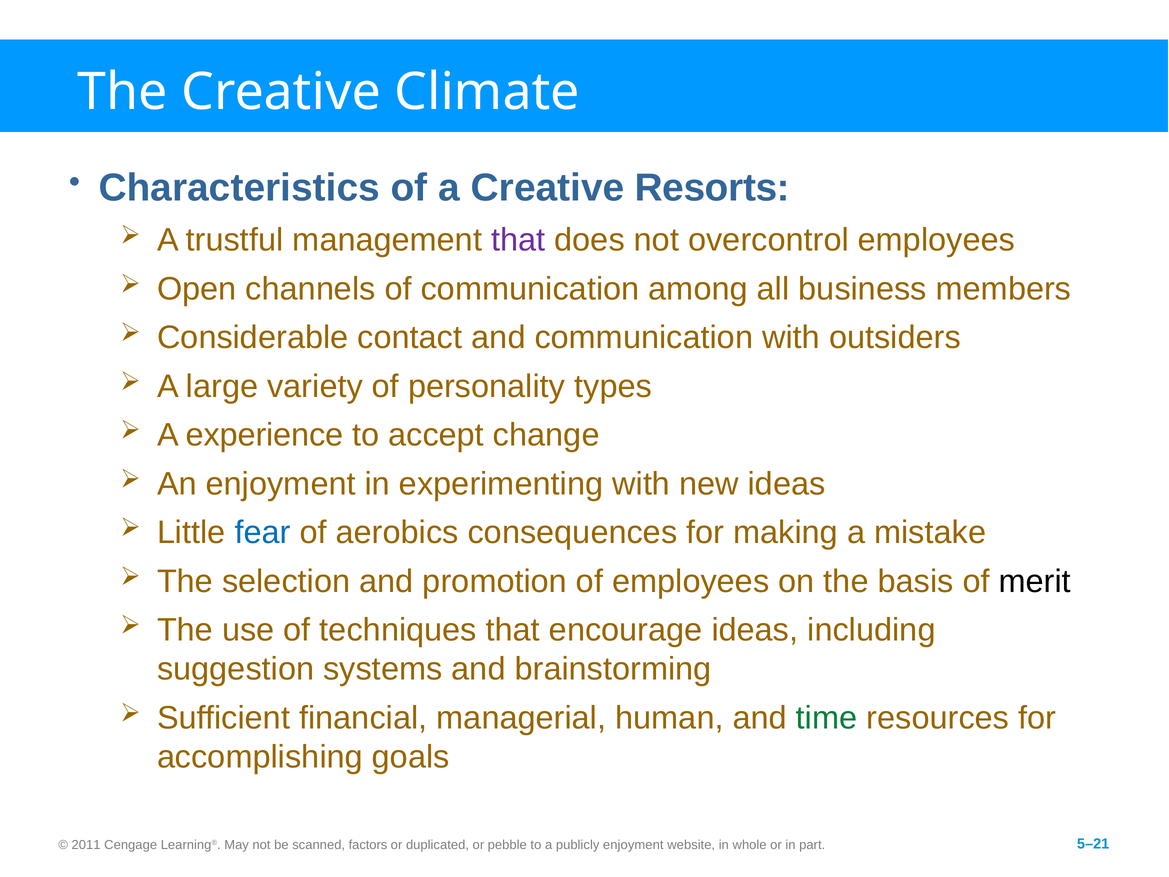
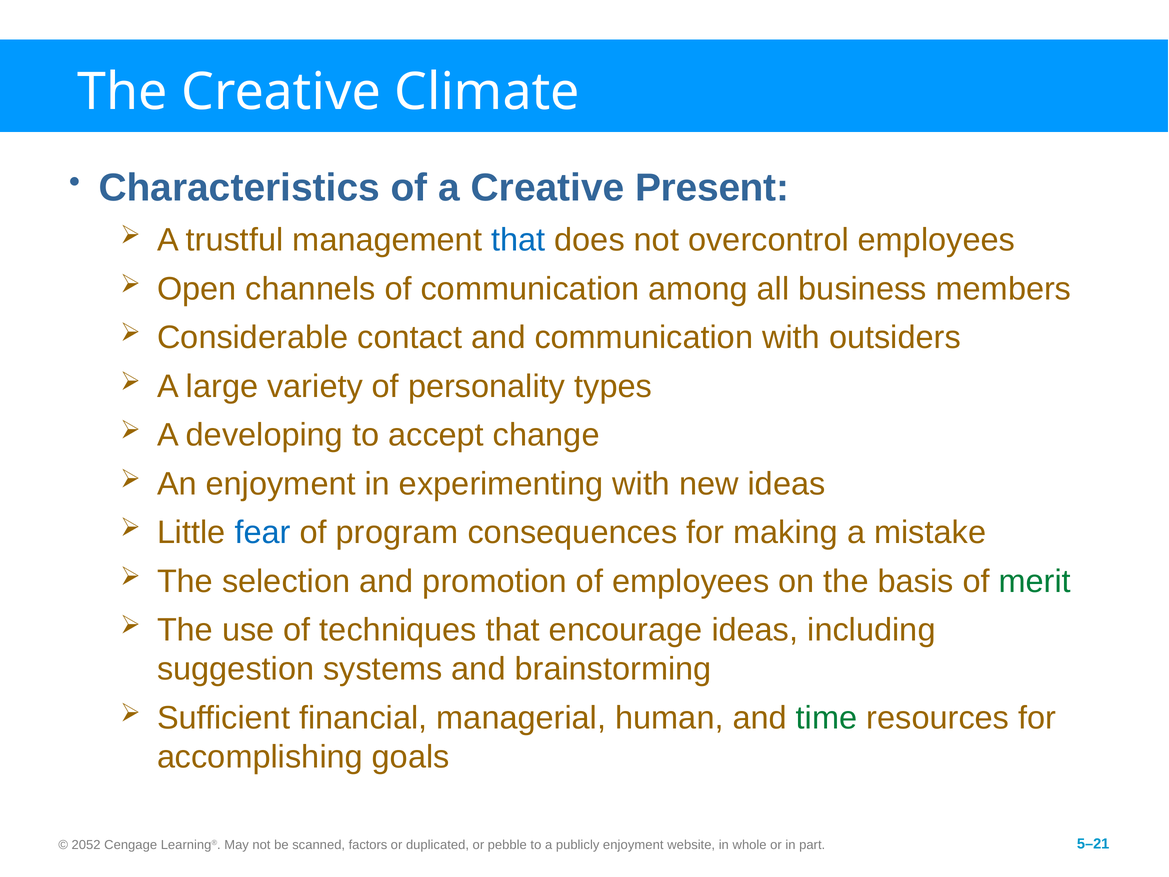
Resorts: Resorts -> Present (712, 188)
that colour: purple -> blue (518, 240)
experience: experience -> developing (264, 435)
aerobics: aerobics -> program (397, 532)
merit colour: black -> green (1035, 581)
2011: 2011 -> 2052 (86, 845)
